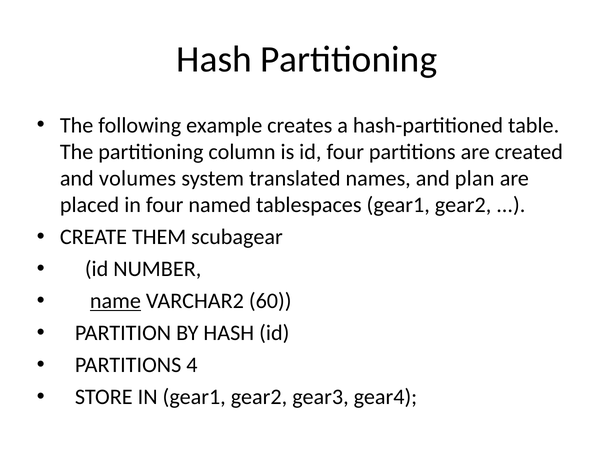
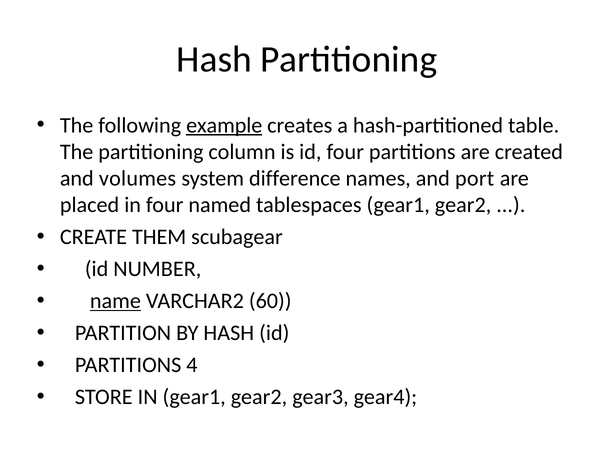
example underline: none -> present (224, 125)
translated: translated -> difference (295, 179)
plan: plan -> port (475, 179)
